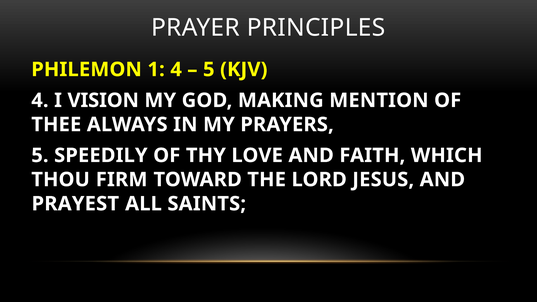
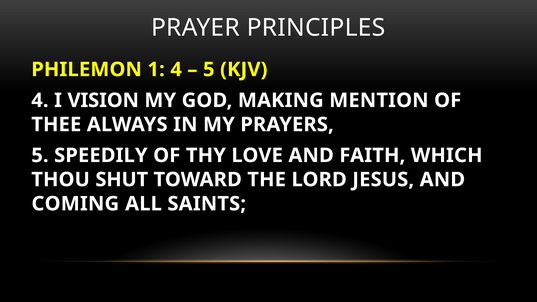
FIRM: FIRM -> SHUT (122, 180)
PRAYEST: PRAYEST -> COMING (75, 204)
